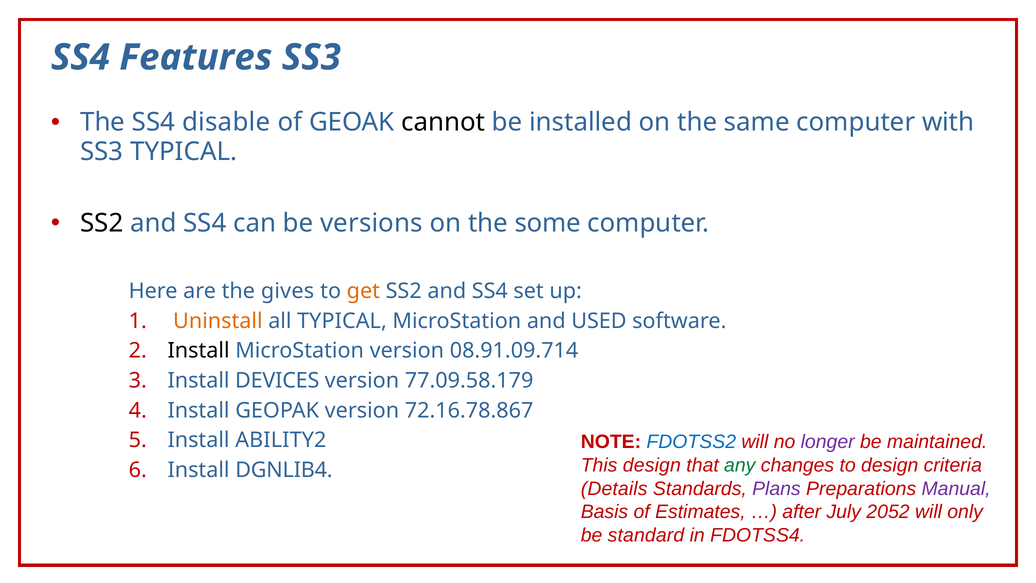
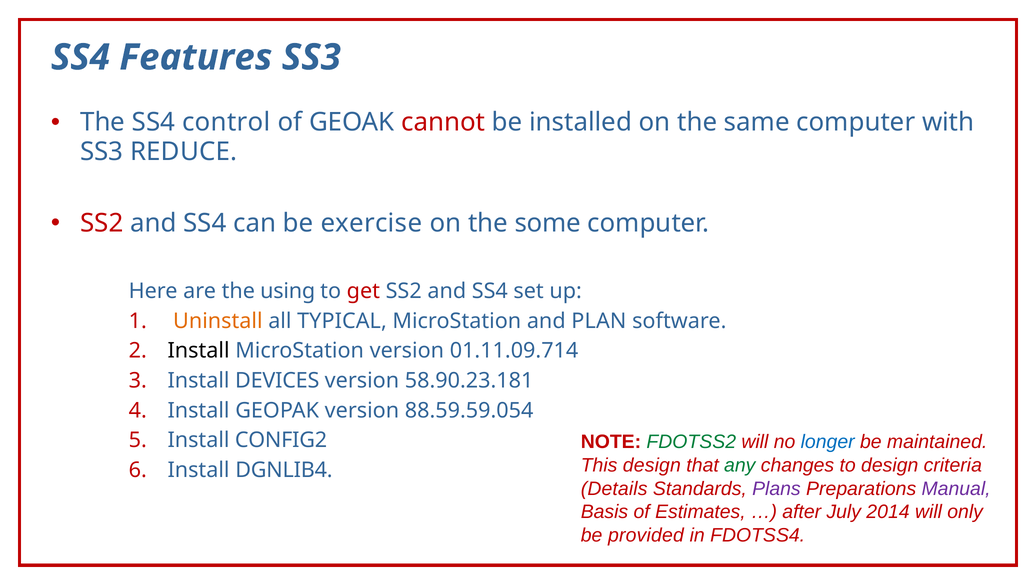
disable: disable -> control (226, 122)
cannot colour: black -> red (443, 122)
SS3 TYPICAL: TYPICAL -> REDUCE (184, 152)
SS2 colour: black -> red (102, 223)
versions: versions -> exercise (371, 223)
gives: gives -> using (288, 291)
get colour: orange -> red (363, 291)
USED: USED -> PLAN (599, 321)
08.91.09.714: 08.91.09.714 -> 01.11.09.714 (514, 351)
77.09.58.179: 77.09.58.179 -> 58.90.23.181 (469, 380)
72.16.78.867: 72.16.78.867 -> 88.59.59.054 (469, 410)
FDOTSS2 colour: blue -> green (691, 442)
longer colour: purple -> blue (828, 442)
ABILITY2: ABILITY2 -> CONFIG2 (281, 440)
2052: 2052 -> 2014 (888, 512)
standard: standard -> provided (646, 535)
